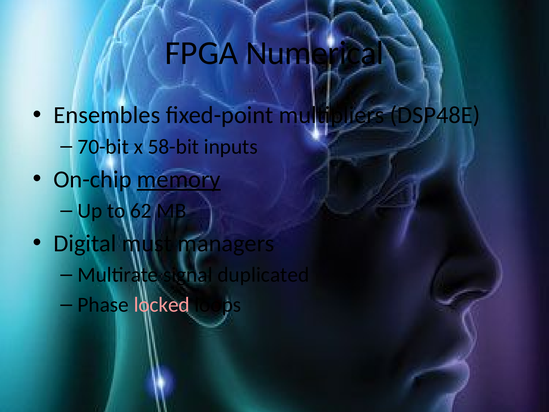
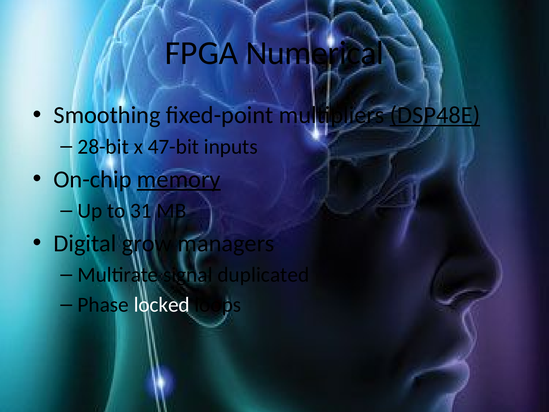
Ensembles: Ensembles -> Smoothing (107, 115)
DSP48E underline: none -> present (435, 115)
70-bit: 70-bit -> 28-bit (103, 147)
58-bit: 58-bit -> 47-bit (173, 147)
62: 62 -> 31 (141, 211)
must: must -> grow (147, 243)
locked colour: pink -> white (162, 305)
